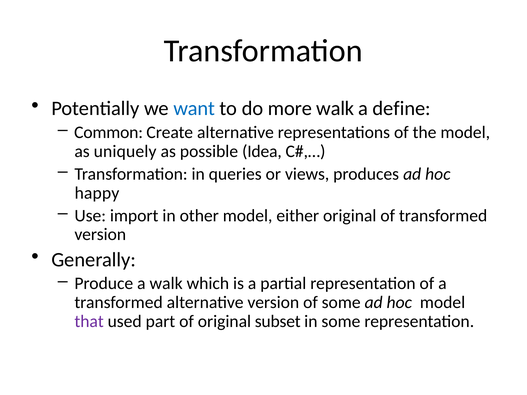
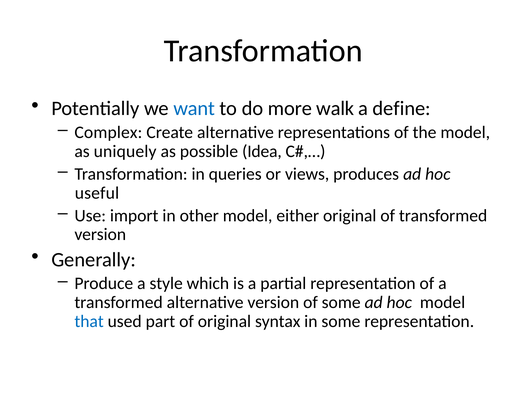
Common: Common -> Complex (108, 132)
happy: happy -> useful (97, 193)
a walk: walk -> style (166, 284)
that colour: purple -> blue (89, 322)
subset: subset -> syntax (278, 322)
